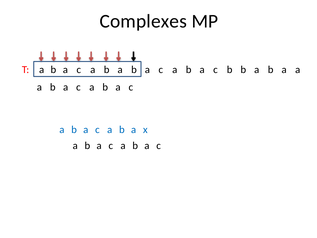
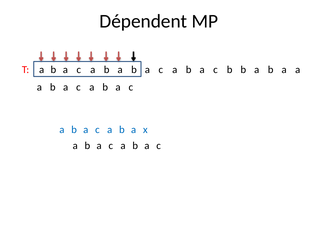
Complexes: Complexes -> Dépendent (143, 21)
